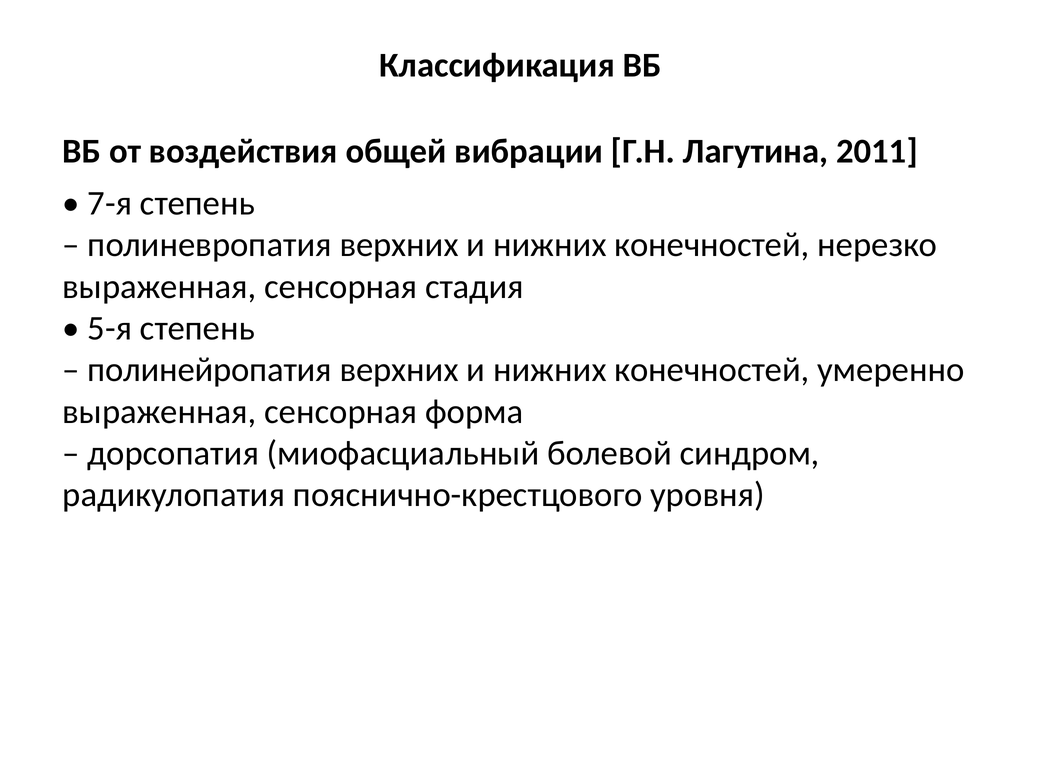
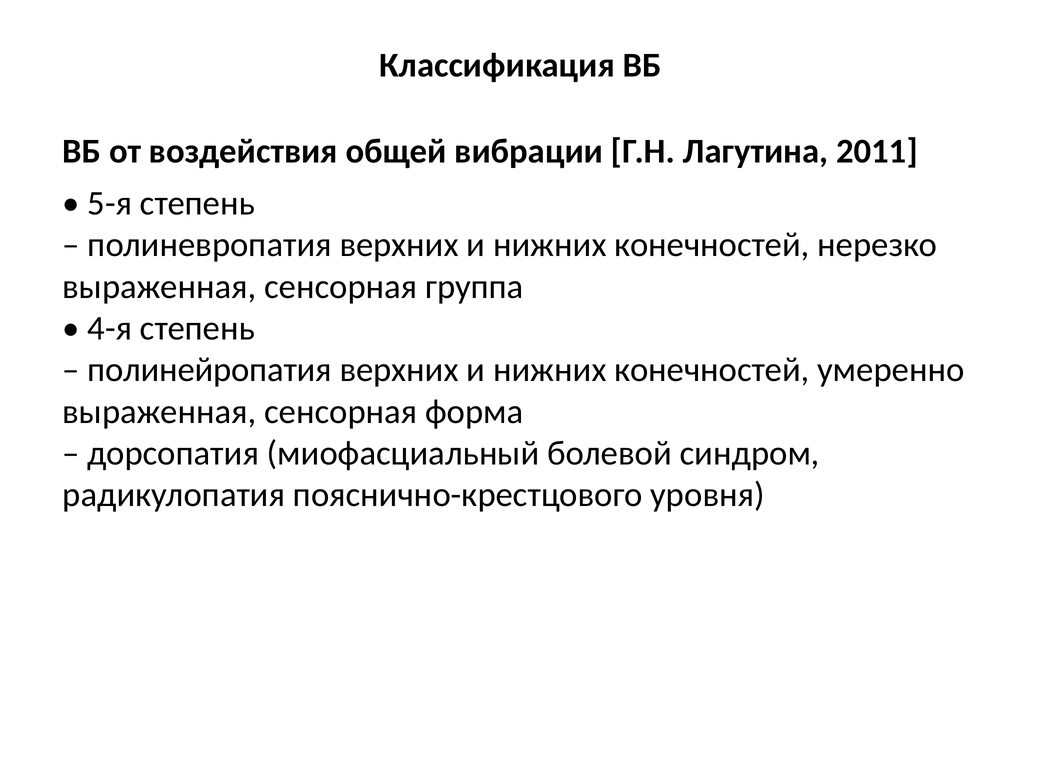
7-я: 7-я -> 5-я (110, 203)
стадия: стадия -> группа (474, 287)
5-я: 5-я -> 4-я (110, 328)
